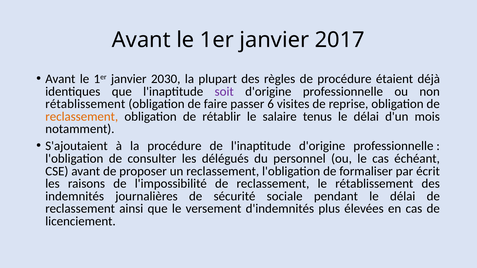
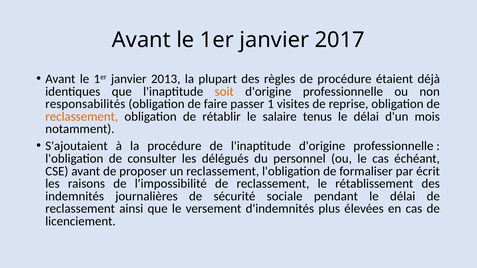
2030: 2030 -> 2013 (166, 79)
soit colour: purple -> orange (224, 92)
rétablissement: rétablissement -> responsabilités (85, 104)
6: 6 -> 1 (271, 104)
